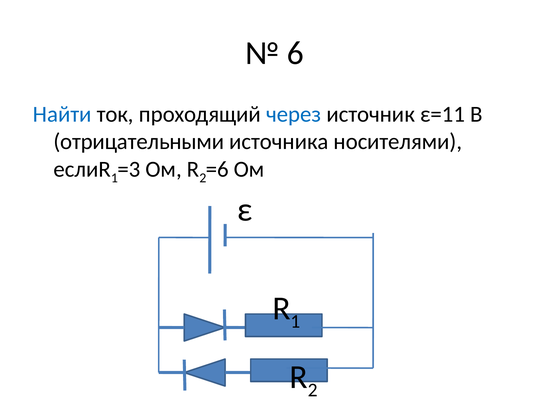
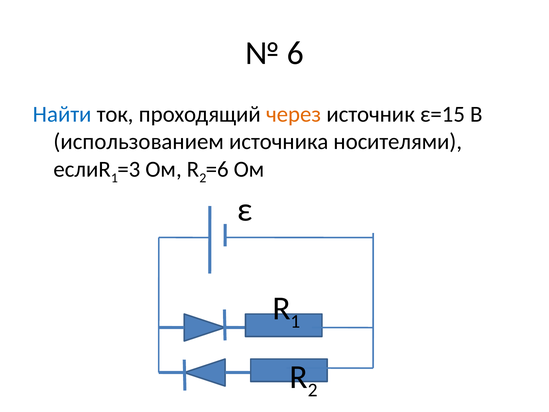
через colour: blue -> orange (294, 114)
ε=11: ε=11 -> ε=15 (443, 114)
отрицательными: отрицательными -> использованием (139, 142)
